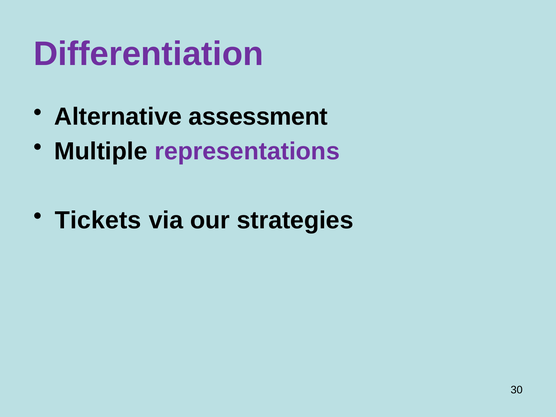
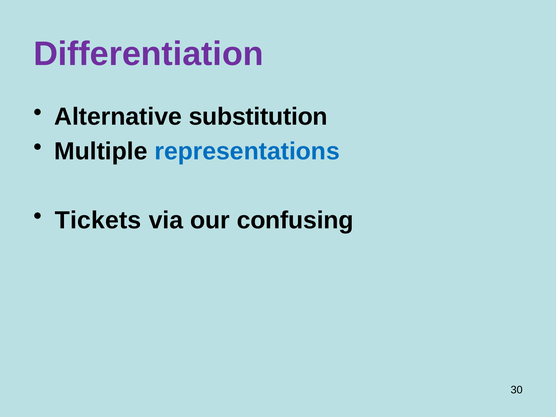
assessment: assessment -> substitution (258, 117)
representations colour: purple -> blue (247, 151)
strategies: strategies -> confusing (295, 220)
